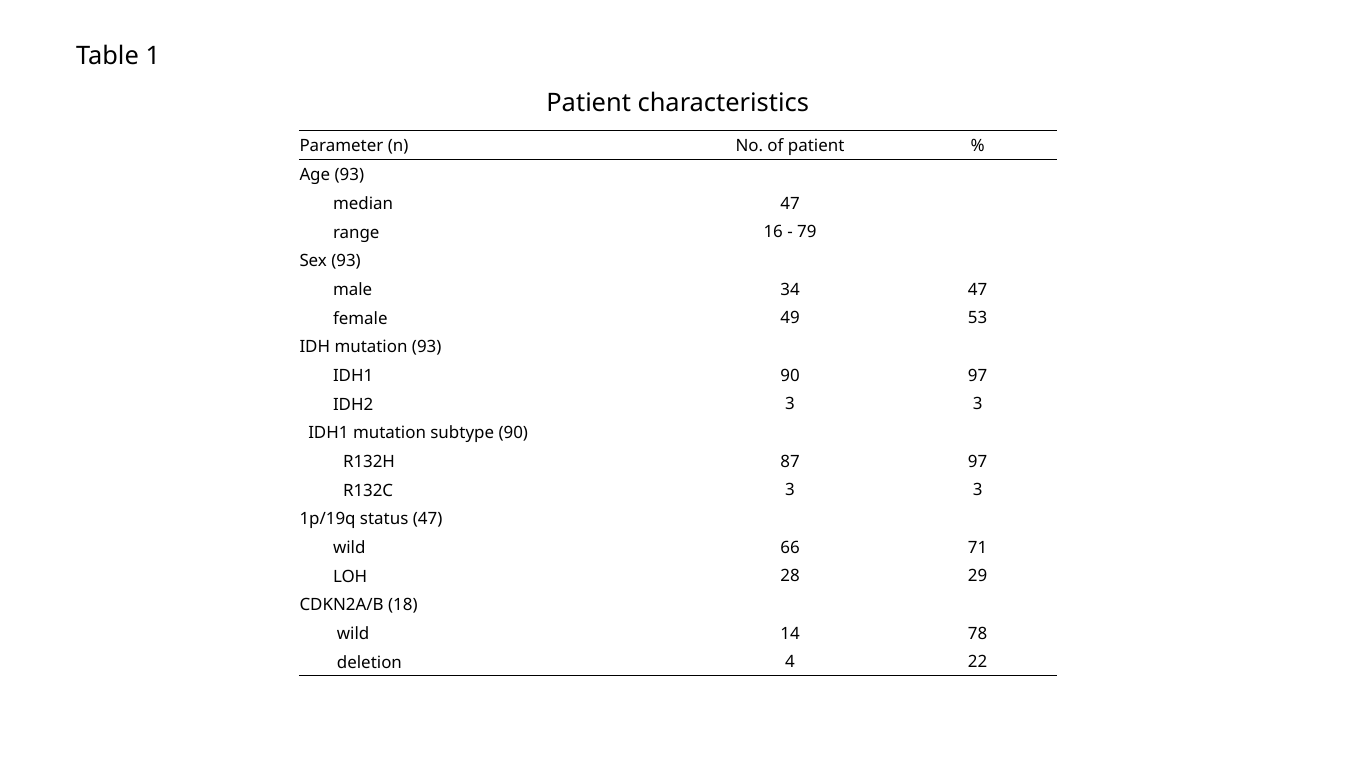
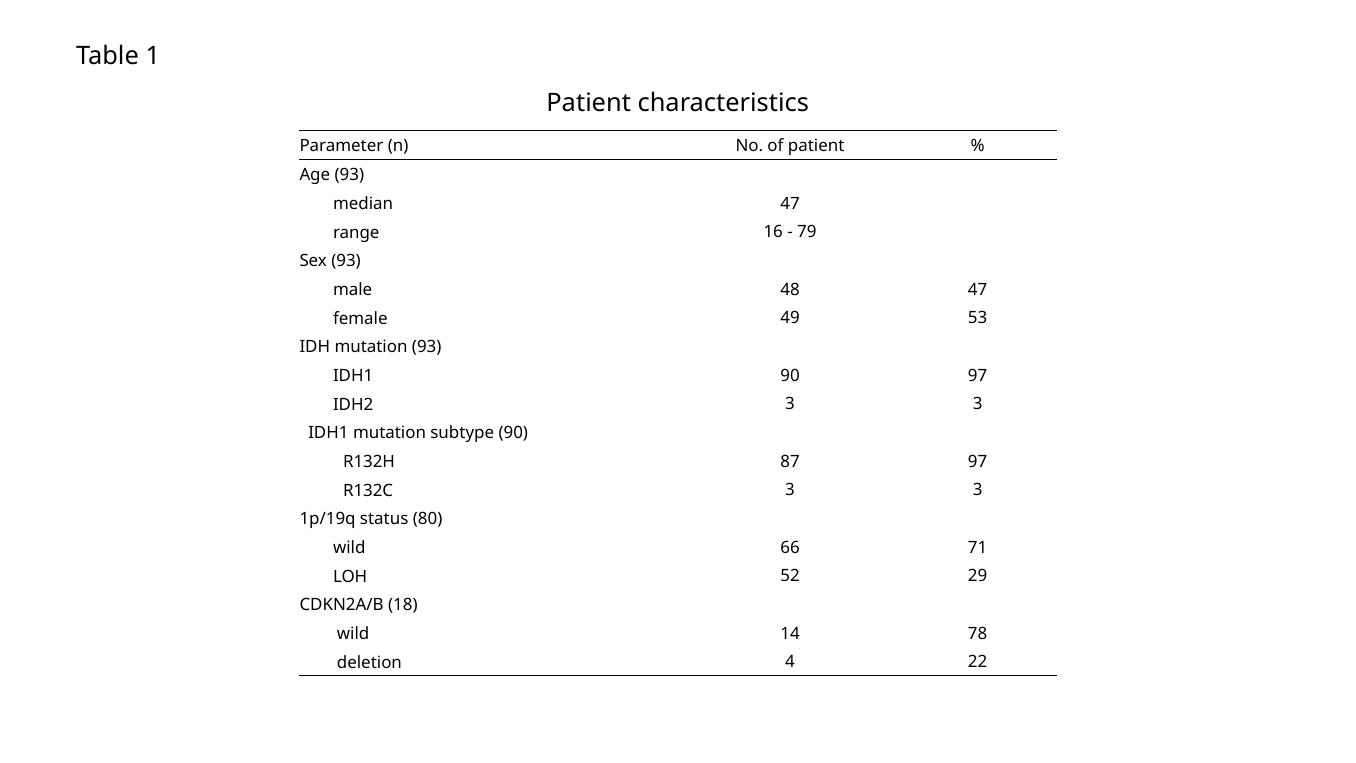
34: 34 -> 48 (790, 289)
status 47: 47 -> 80 (428, 519)
28: 28 -> 52 (790, 576)
